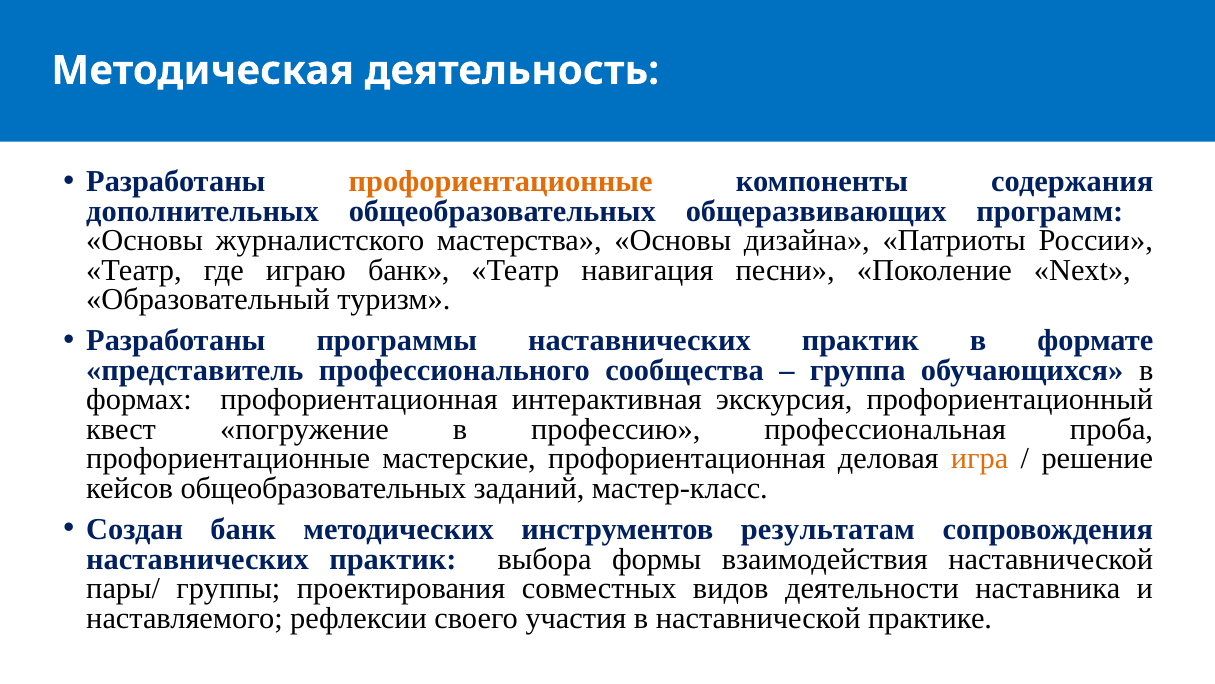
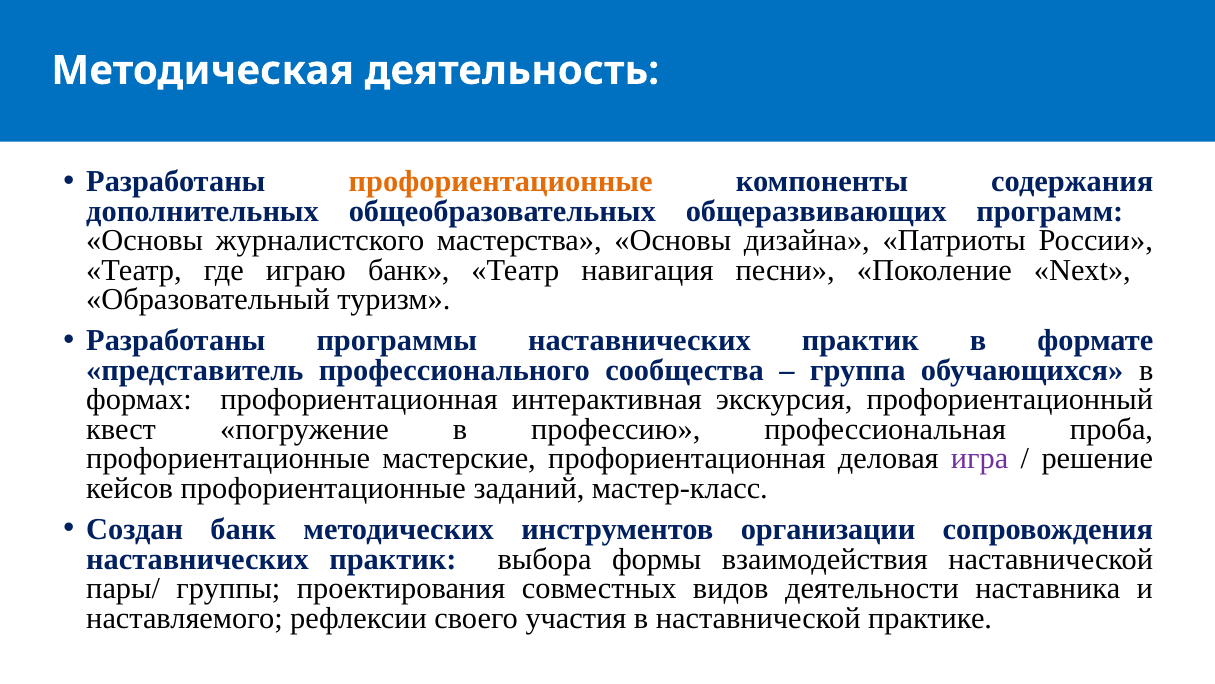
игра colour: orange -> purple (980, 459)
кейсов общеобразовательных: общеобразовательных -> профориентационные (323, 488)
результатам: результатам -> организации (828, 529)
